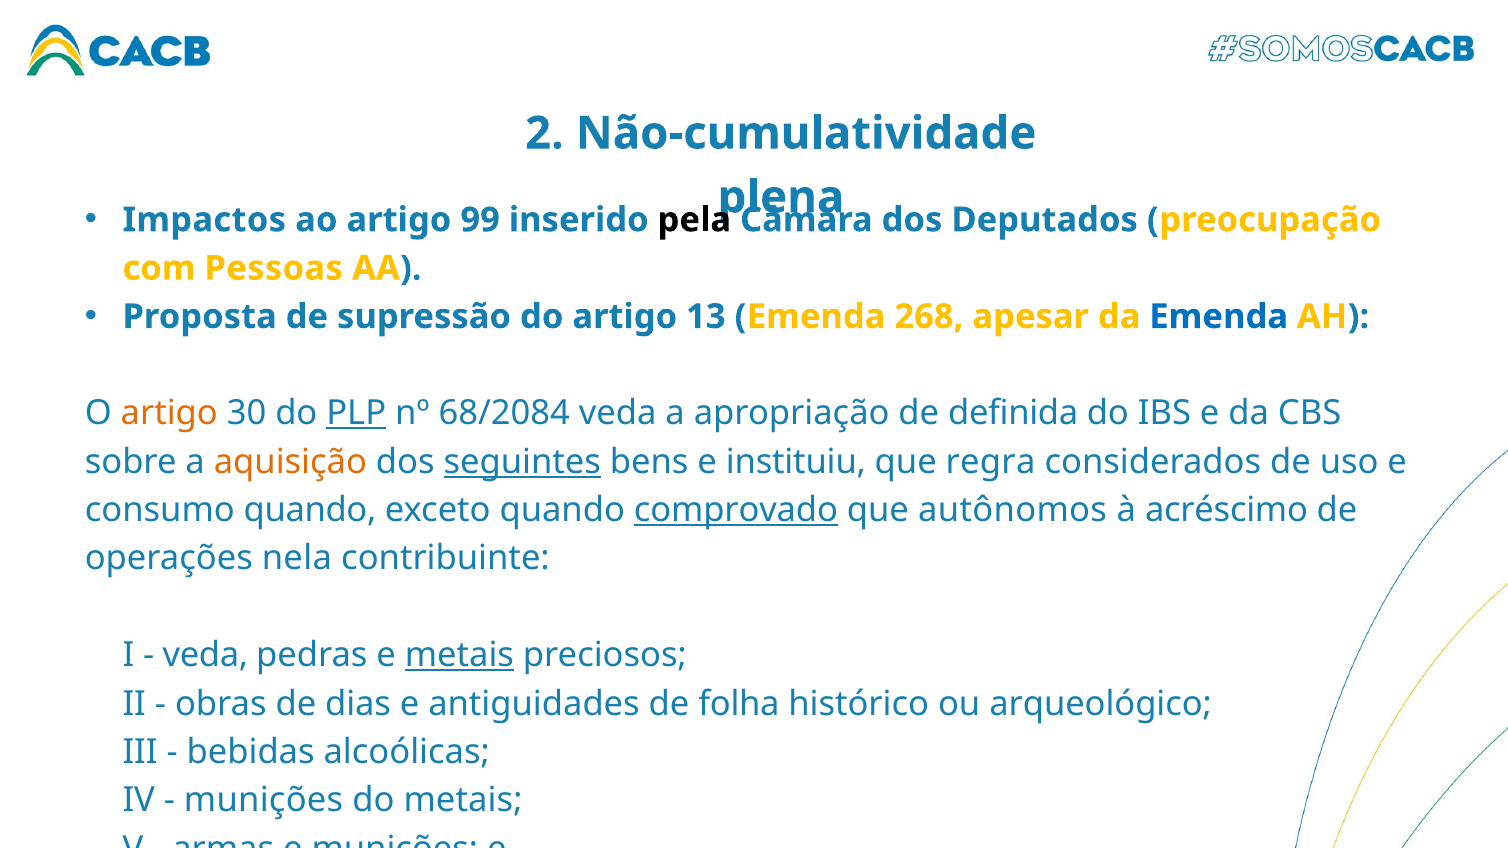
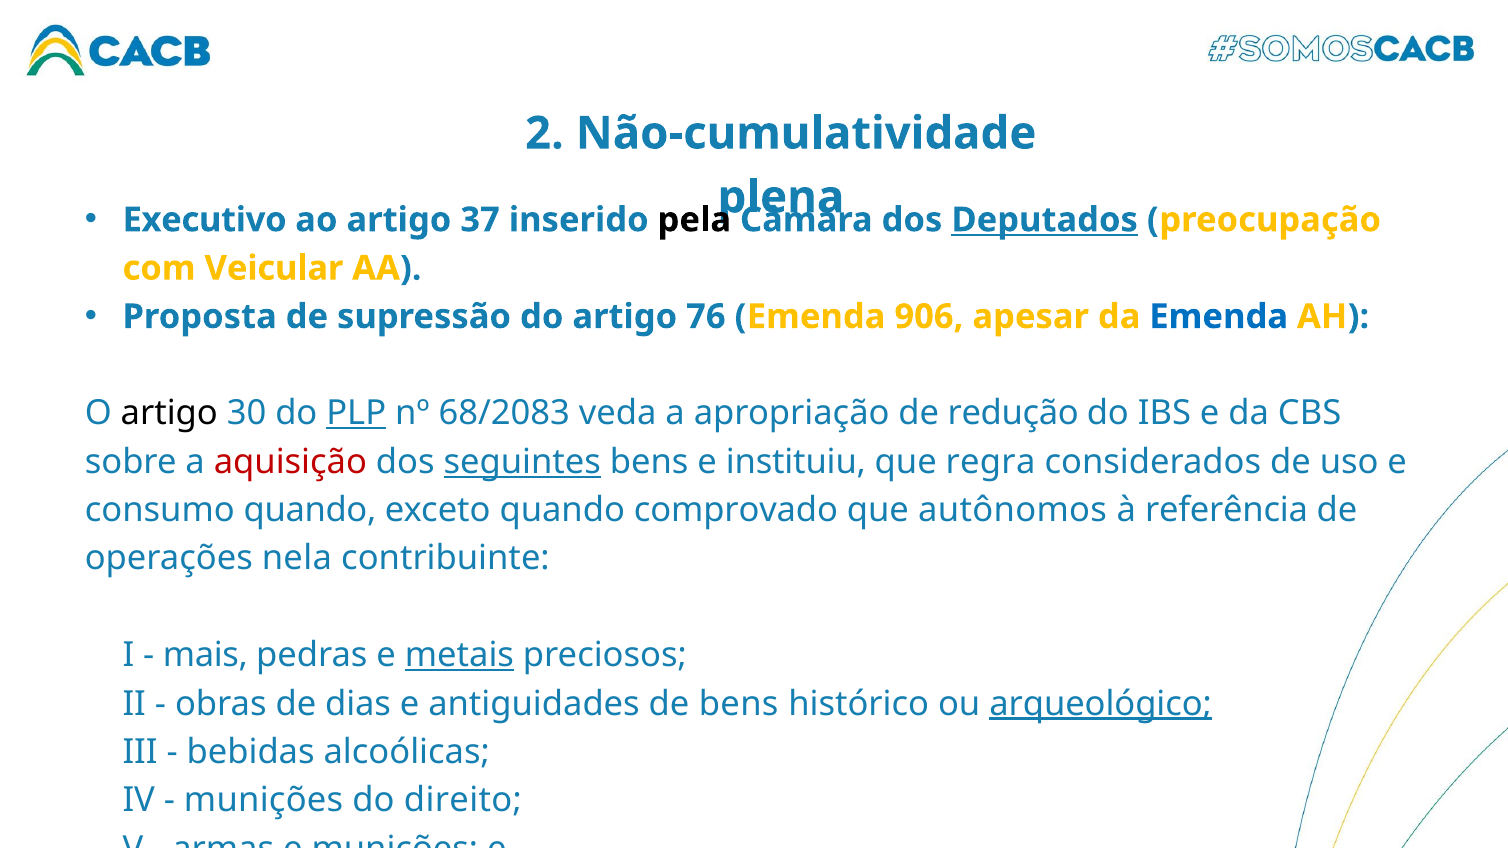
Impactos: Impactos -> Executivo (205, 220)
99: 99 -> 37 (480, 220)
Deputados underline: none -> present (1045, 220)
Pessoas: Pessoas -> Veicular (274, 268)
13: 13 -> 76 (706, 317)
268: 268 -> 906 (929, 317)
artigo colour: orange -> black (169, 414)
68/2084: 68/2084 -> 68/2083 (504, 414)
definida: definida -> redução (1013, 414)
aquisição colour: orange -> red (290, 462)
comprovado underline: present -> none (736, 510)
acréscimo: acréscimo -> referência (1226, 510)
veda: veda -> mais (205, 655)
de folha: folha -> bens (739, 704)
arqueológico underline: none -> present (1101, 704)
do metais: metais -> direito (463, 801)
